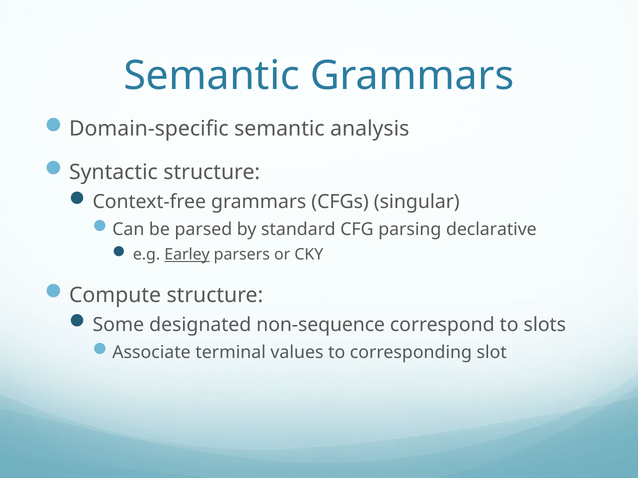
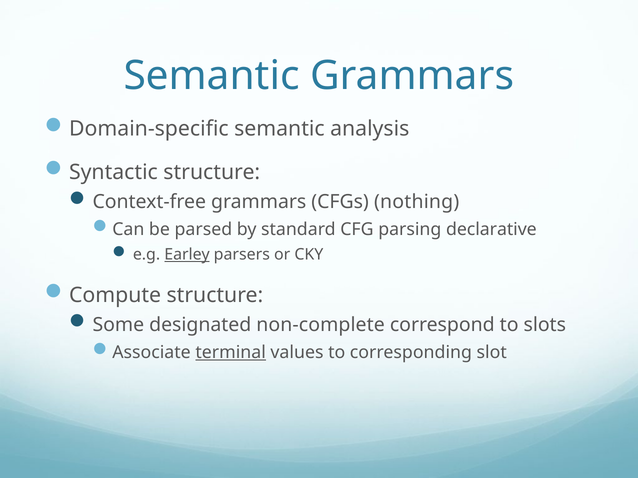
singular: singular -> nothing (417, 202)
non-sequence: non-sequence -> non-complete (321, 325)
terminal underline: none -> present (231, 353)
